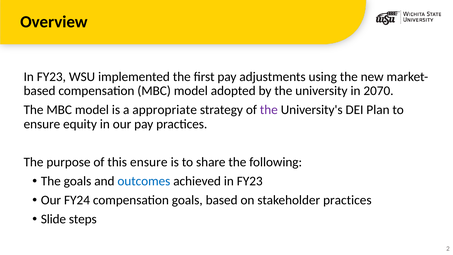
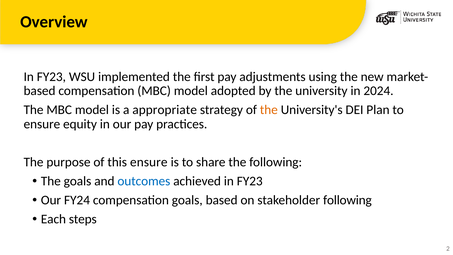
2070: 2070 -> 2024 (378, 91)
the colour: purple -> orange (269, 110)
stakeholder practices: practices -> following (347, 200)
Slide: Slide -> Each (53, 219)
